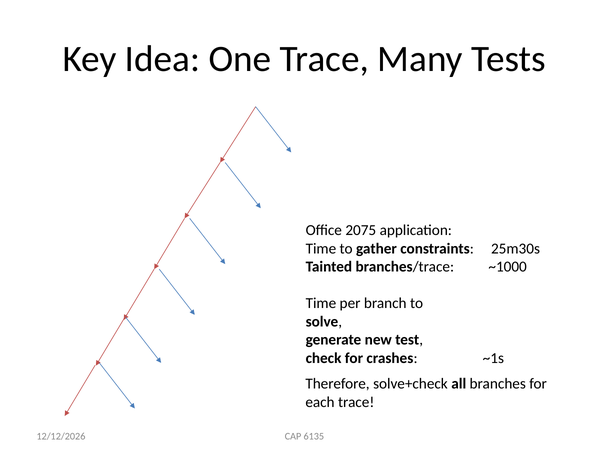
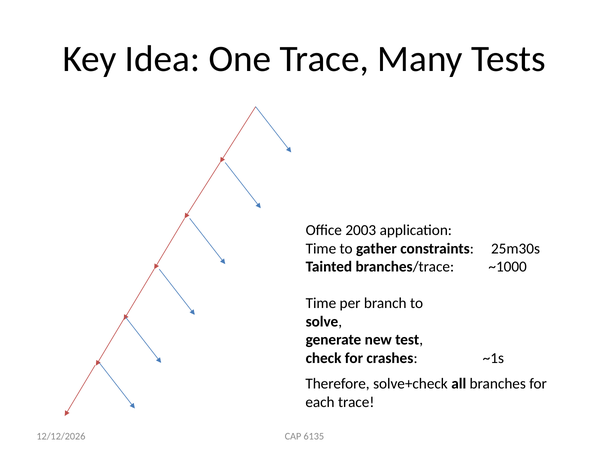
2075: 2075 -> 2003 (361, 230)
